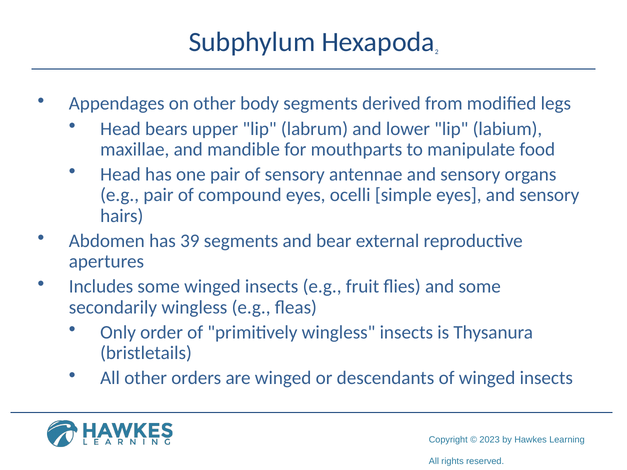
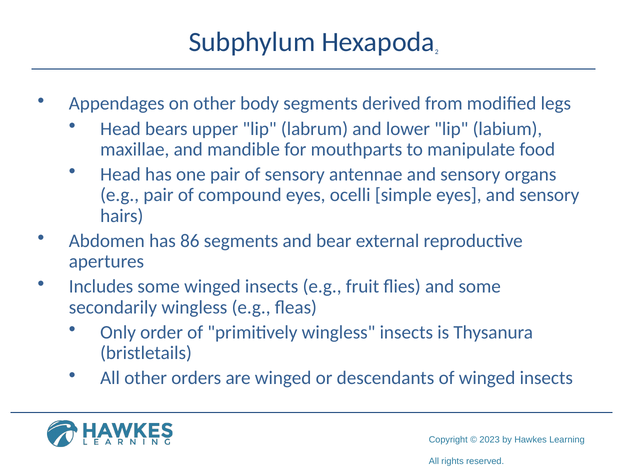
39: 39 -> 86 (190, 241)
